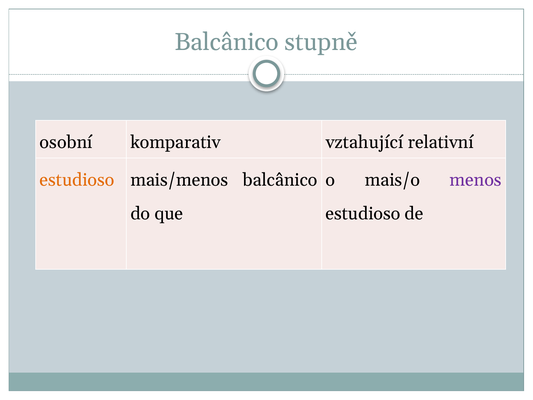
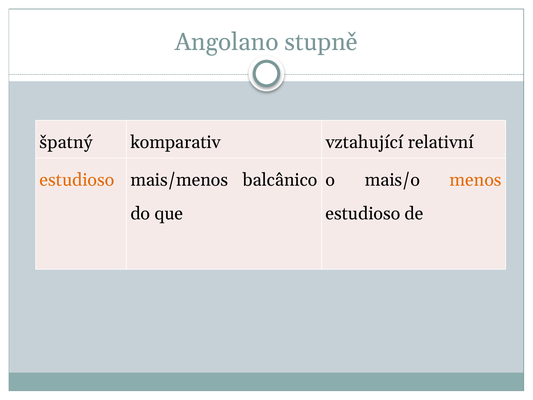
Balcânico: Balcânico -> Angolano (227, 42)
osobní: osobní -> špatný (66, 142)
menos colour: purple -> orange (476, 180)
